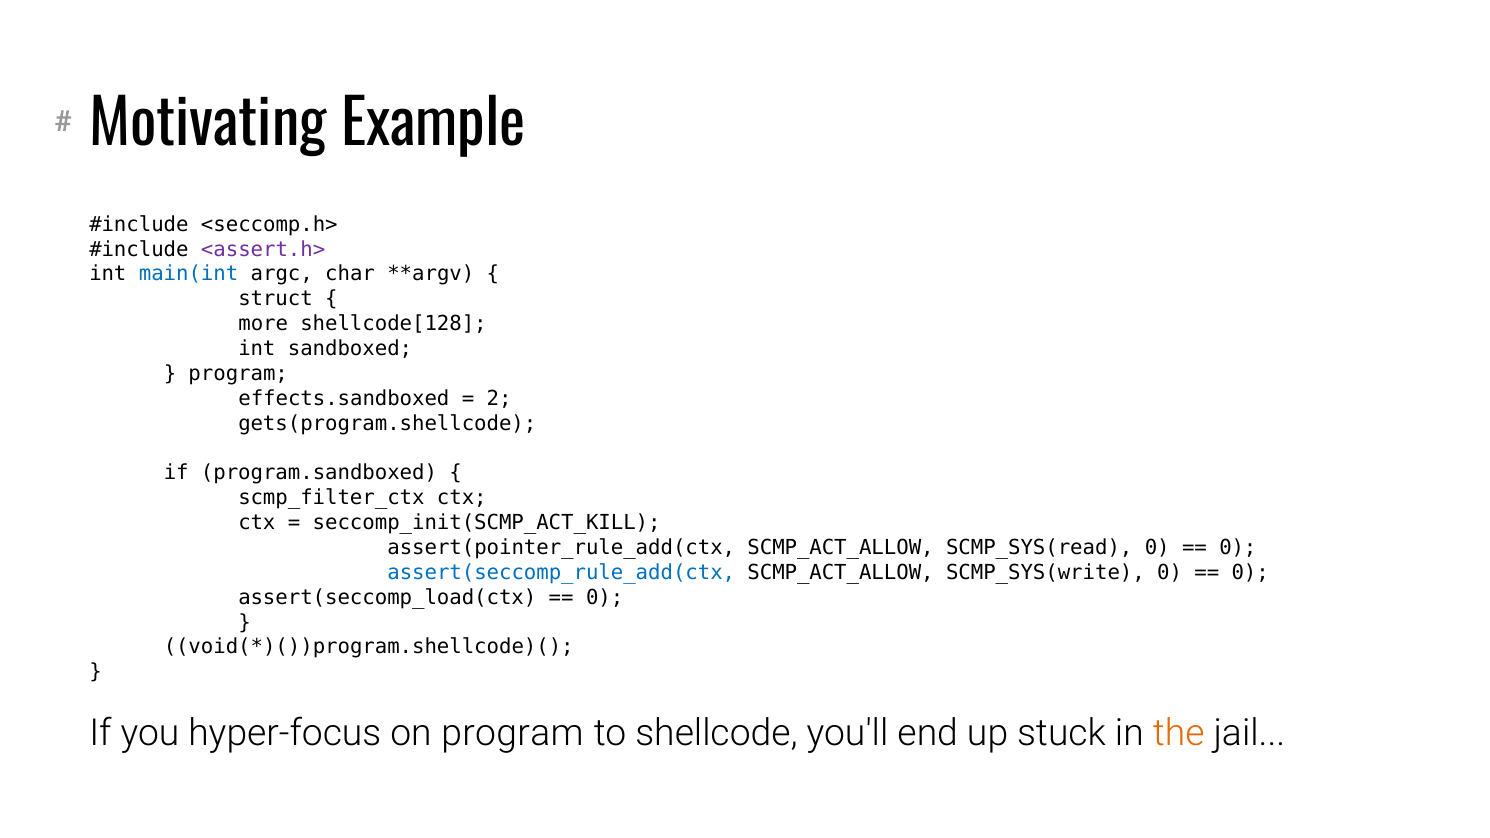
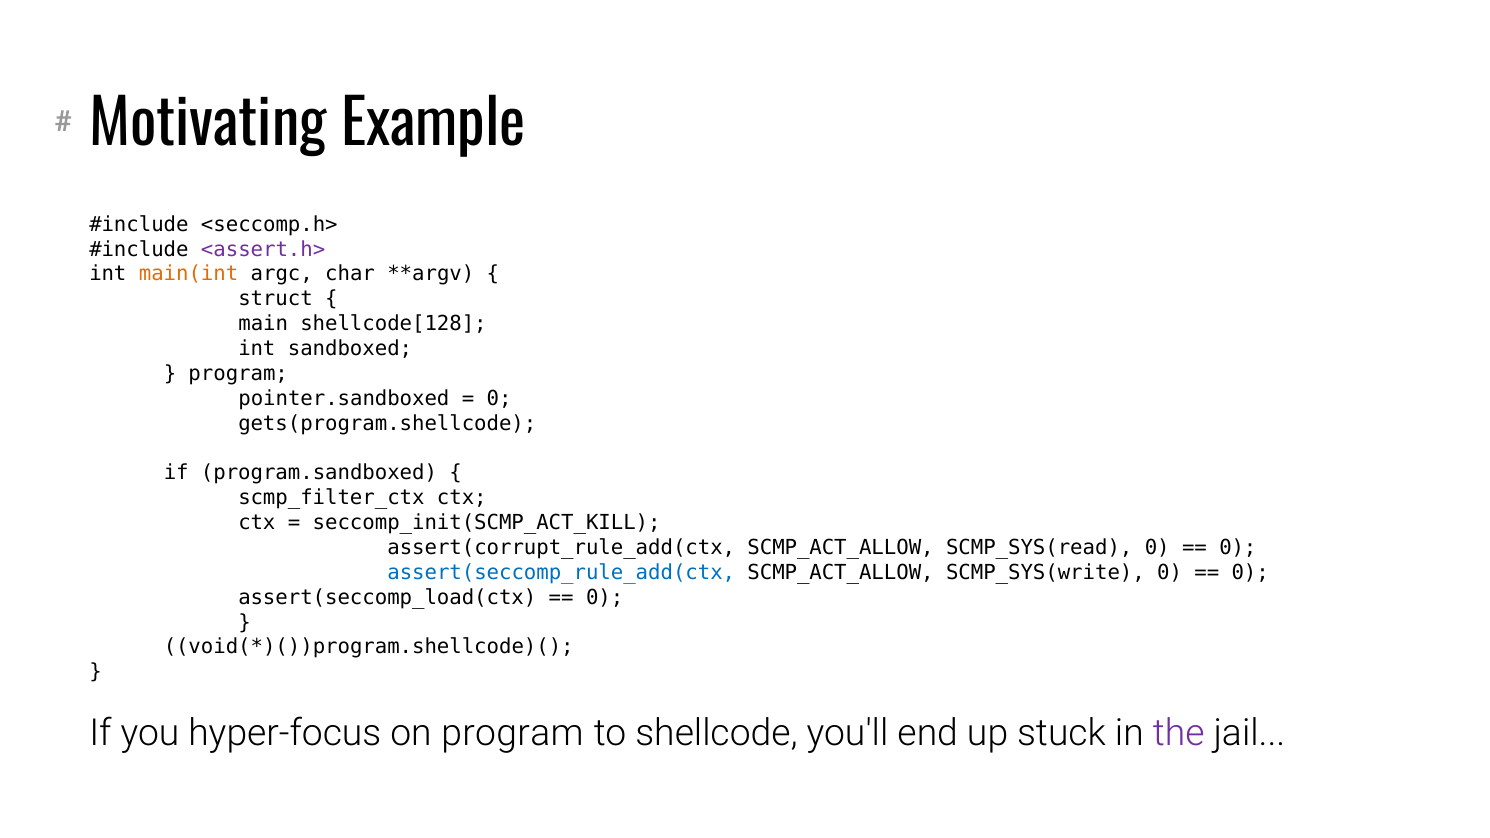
main(int colour: blue -> orange (189, 274)
more: more -> main (263, 324)
effects.sandboxed: effects.sandboxed -> pointer.sandboxed (344, 398)
2: 2 -> 0 (499, 398)
assert(pointer_rule_add(ctx: assert(pointer_rule_add(ctx -> assert(corrupt_rule_add(ctx (561, 548)
the colour: orange -> purple (1179, 733)
